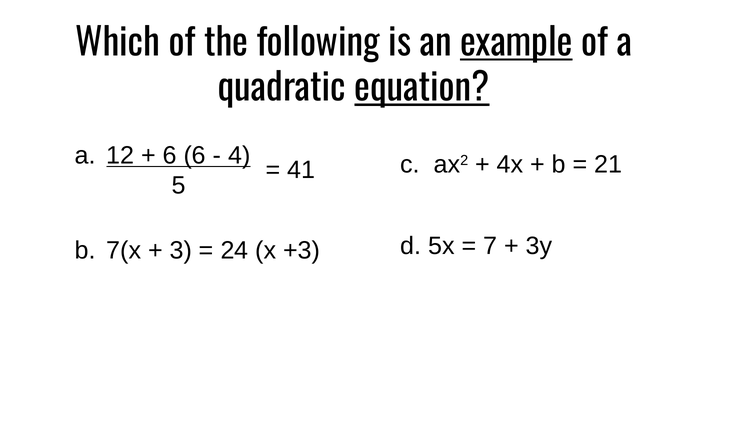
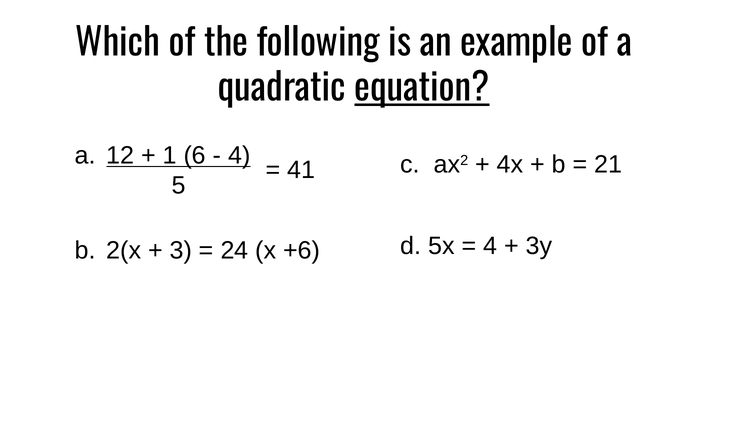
example underline: present -> none (516, 43)
6: 6 -> 1 (170, 156)
7: 7 -> 4 (490, 246)
7(x: 7(x -> 2(x (124, 251)
+3: +3 -> +6 (302, 251)
